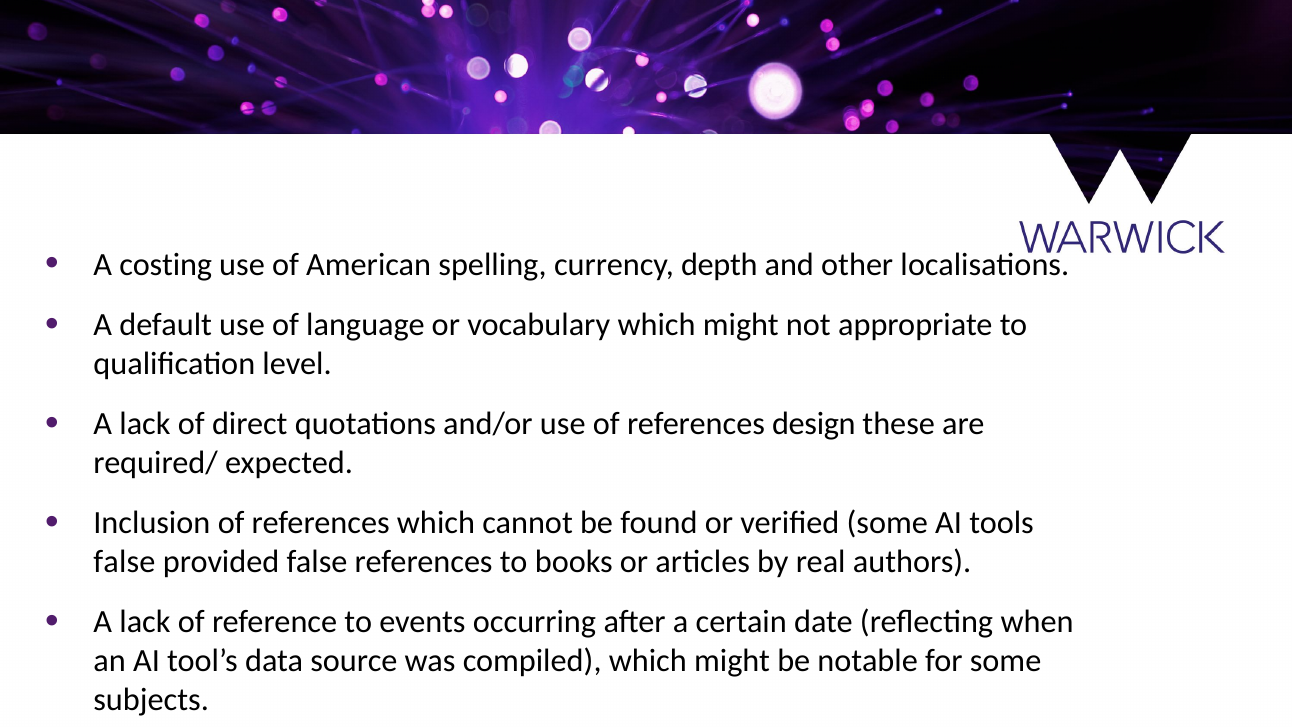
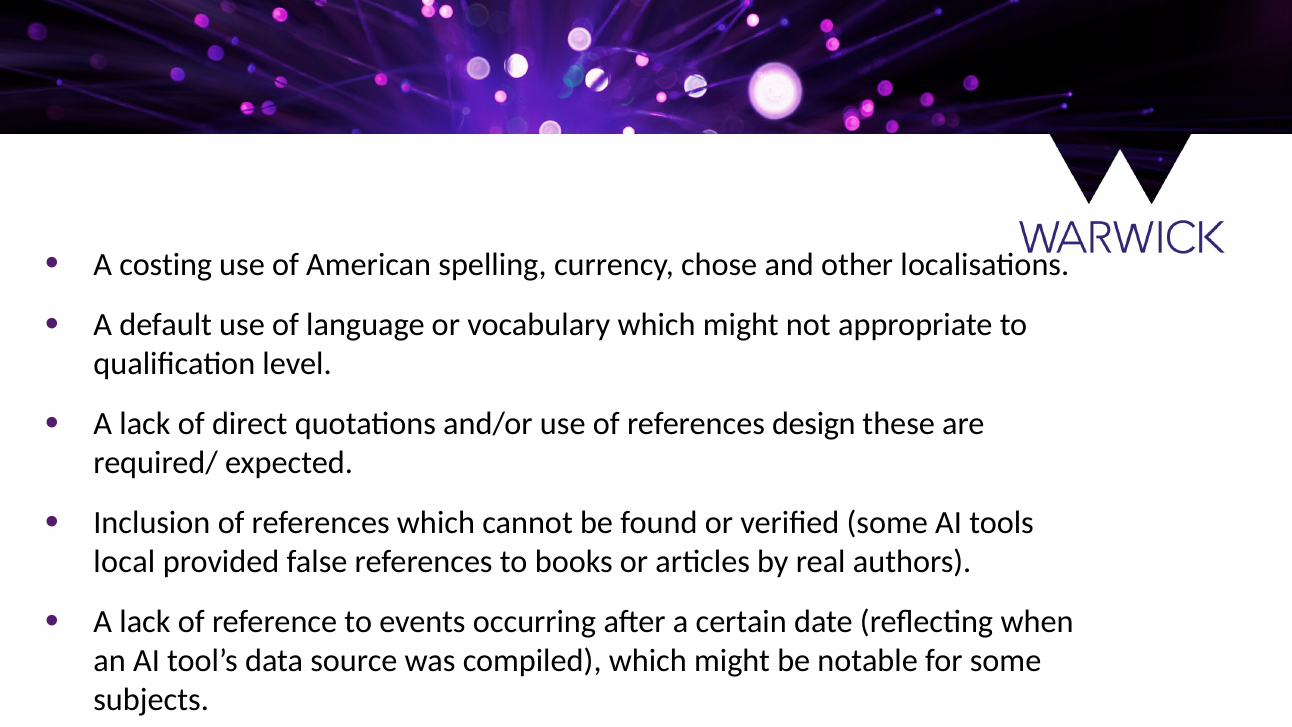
depth: depth -> chose (719, 265)
false: false -> local (124, 562)
